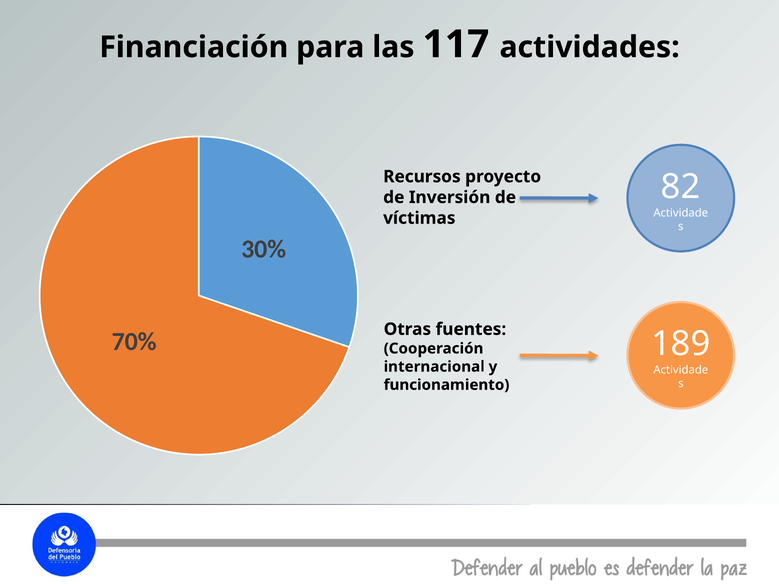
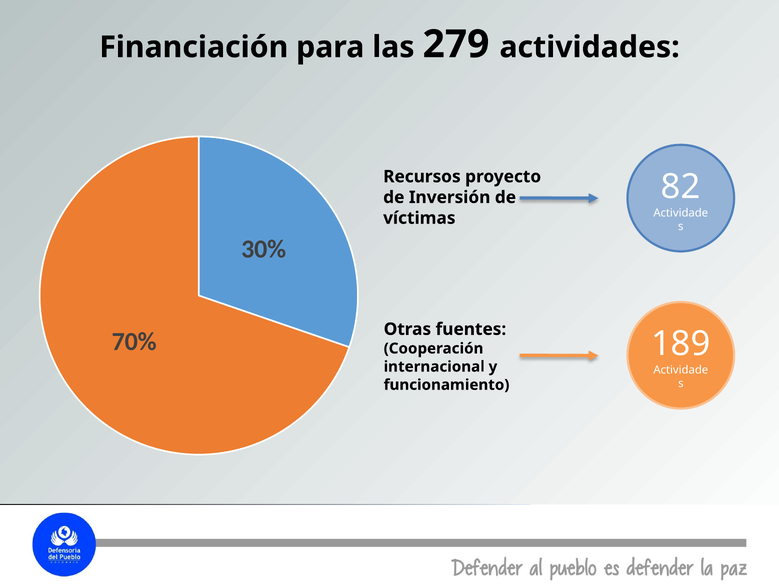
117: 117 -> 279 (456, 44)
